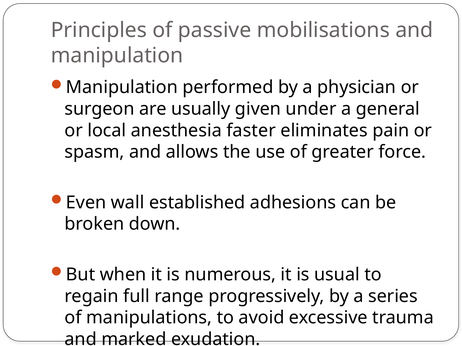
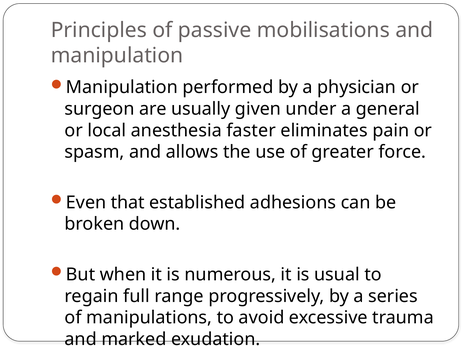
wall: wall -> that (128, 203)
